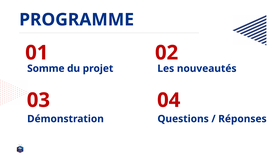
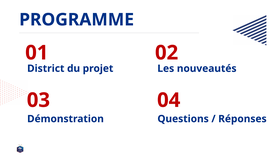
Somme: Somme -> District (46, 68)
